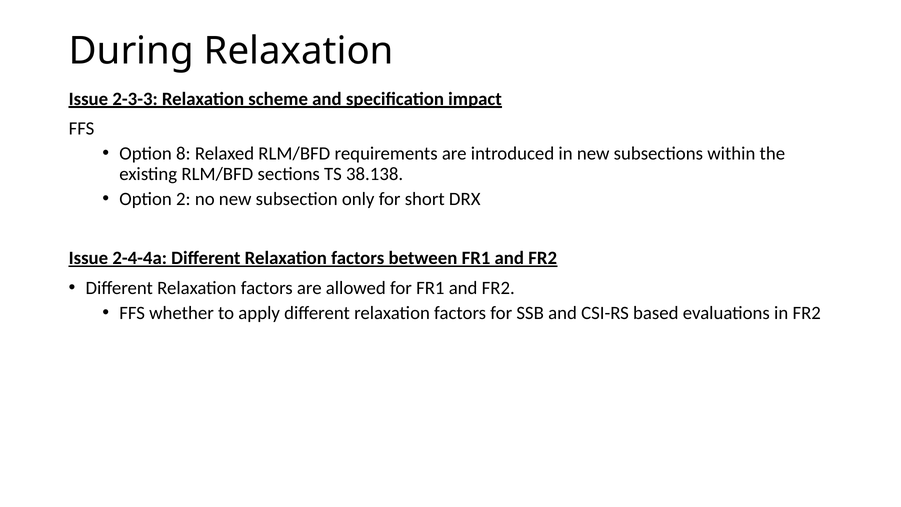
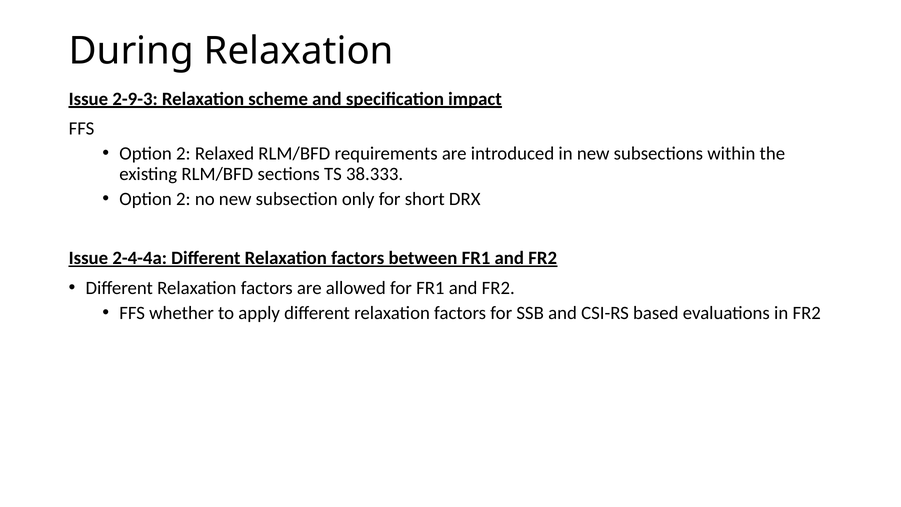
2-3-3: 2-3-3 -> 2-9-3 (135, 99)
8: 8 -> 2 (183, 153)
38.138: 38.138 -> 38.333 (375, 174)
